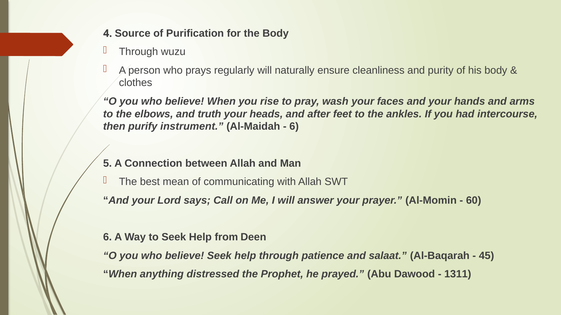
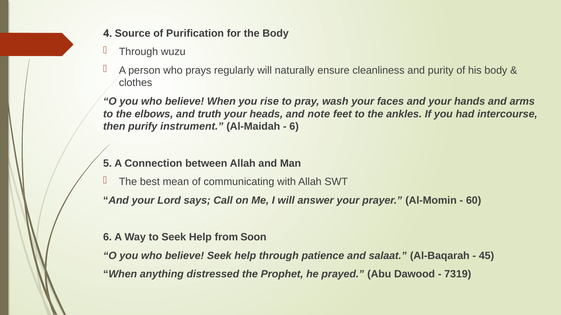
after: after -> note (319, 114)
Deen: Deen -> Soon (253, 238)
1311: 1311 -> 7319 (458, 274)
